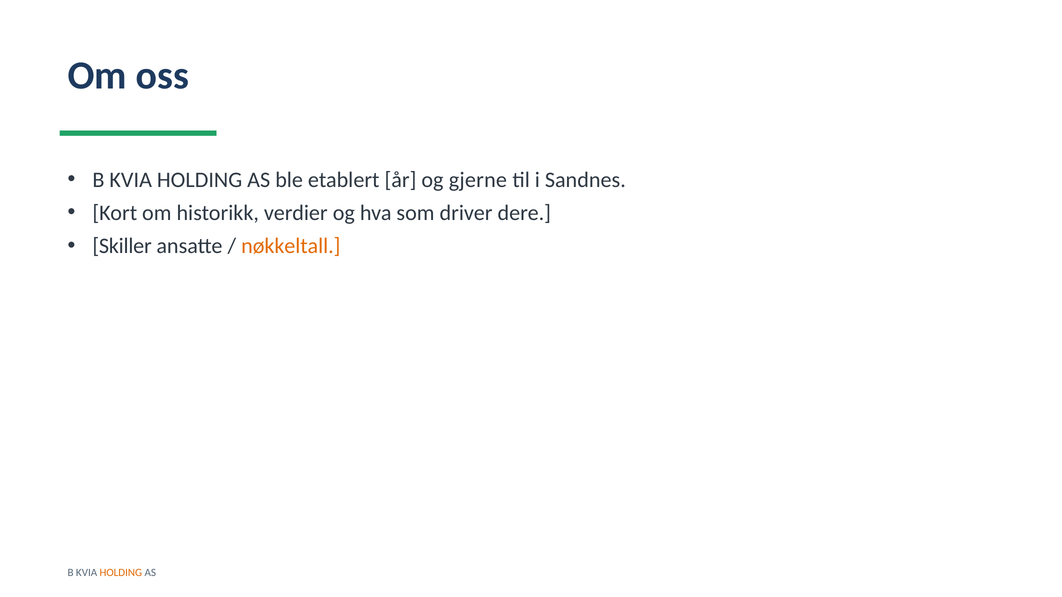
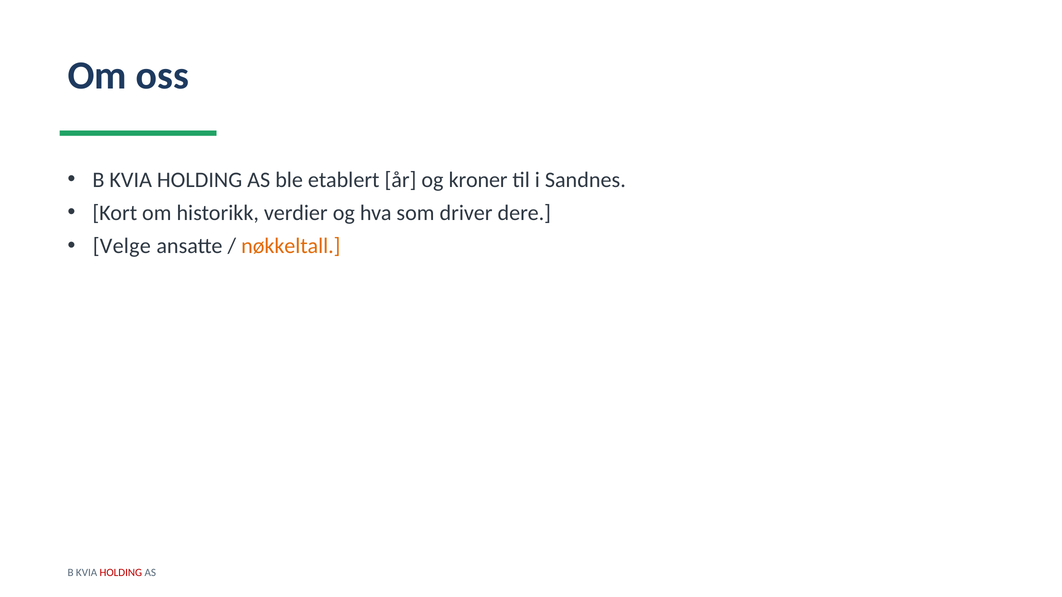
gjerne: gjerne -> kroner (478, 180)
Skiller: Skiller -> Velge (122, 246)
HOLDING colour: orange -> red (121, 573)
